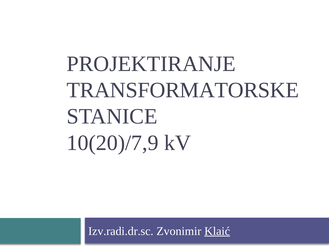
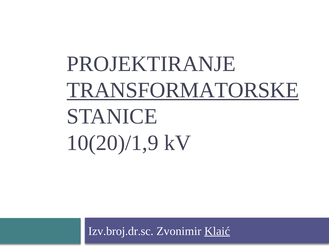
TRANSFORMATORSKE underline: none -> present (183, 90)
10(20)/7,9: 10(20)/7,9 -> 10(20)/1,9 (113, 143)
Izv.radi.dr.sc: Izv.radi.dr.sc -> Izv.broj.dr.sc (121, 231)
